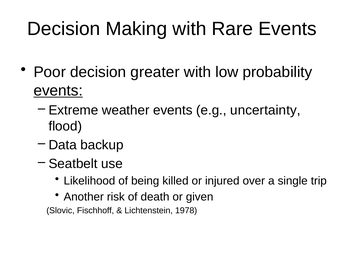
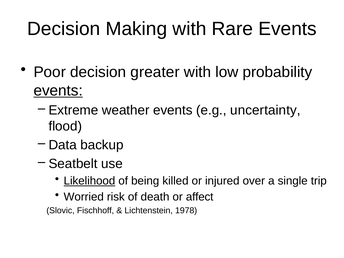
Likelihood underline: none -> present (89, 181)
Another: Another -> Worried (84, 197)
given: given -> affect (200, 197)
